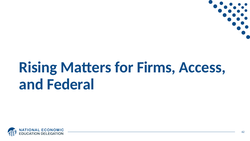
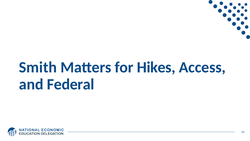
Rising: Rising -> Smith (38, 67)
Firms: Firms -> Hikes (156, 67)
